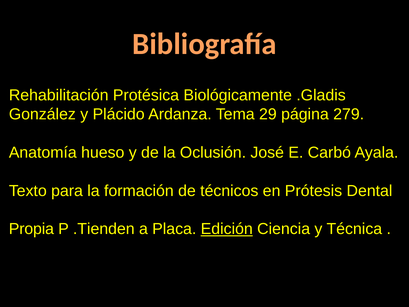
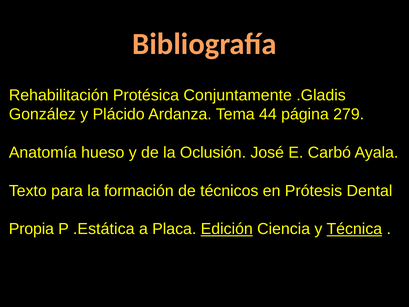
Biológicamente: Biológicamente -> Conjuntamente (238, 95)
29: 29 -> 44 (268, 114)
.Tienden: .Tienden -> .Estática (104, 229)
Técnica underline: none -> present (354, 229)
